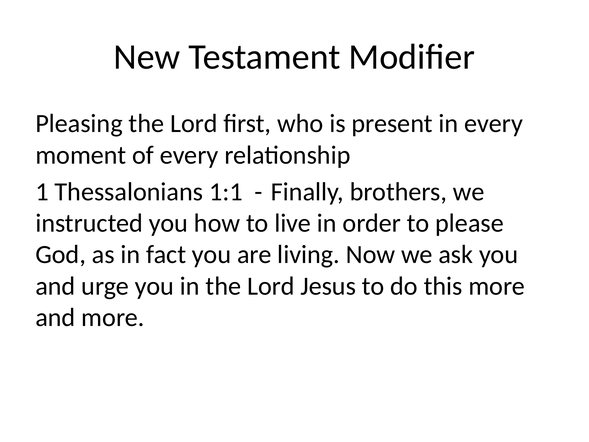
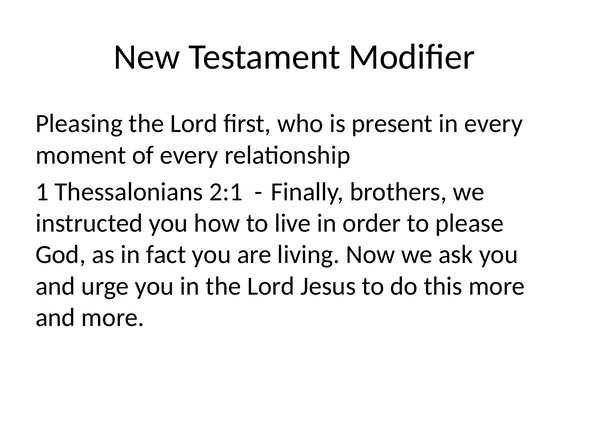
1:1: 1:1 -> 2:1 (226, 192)
